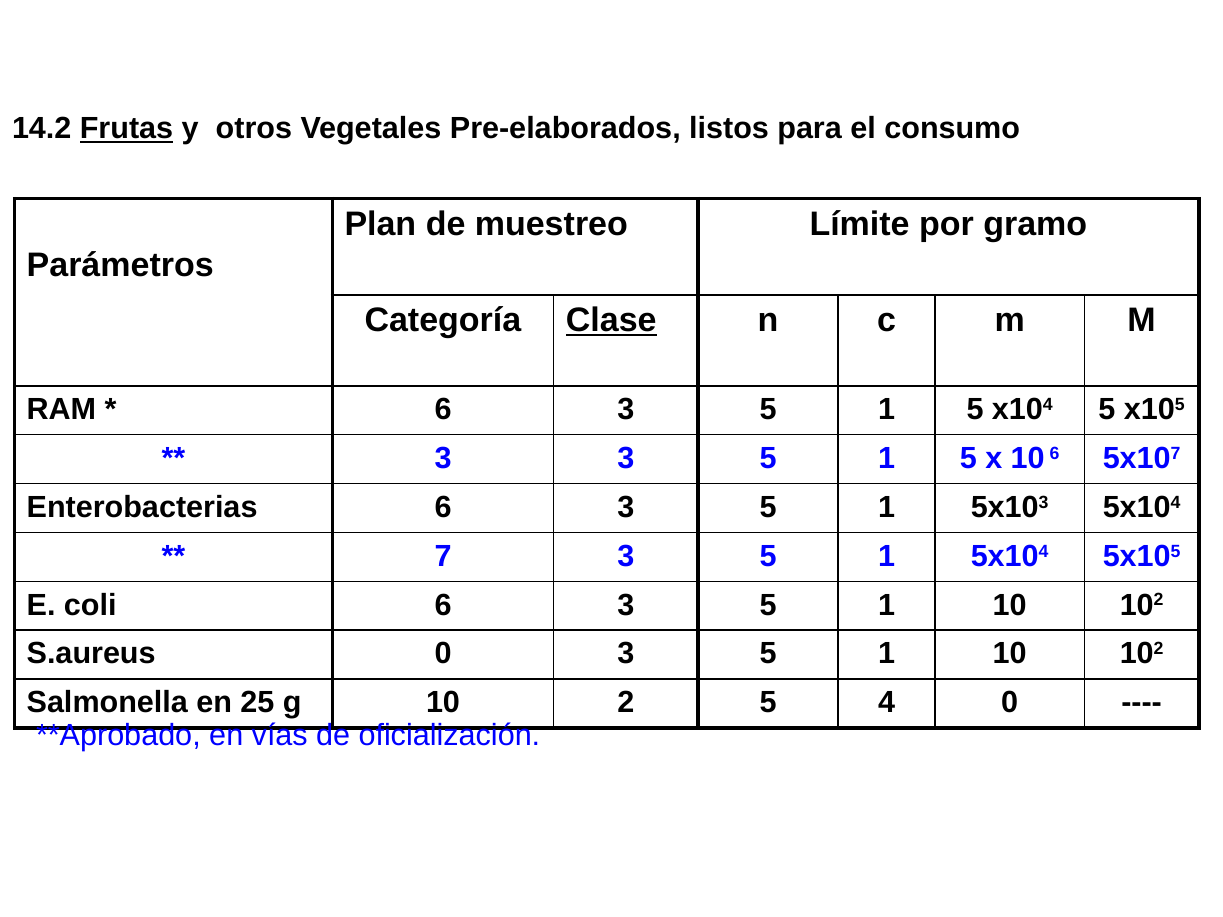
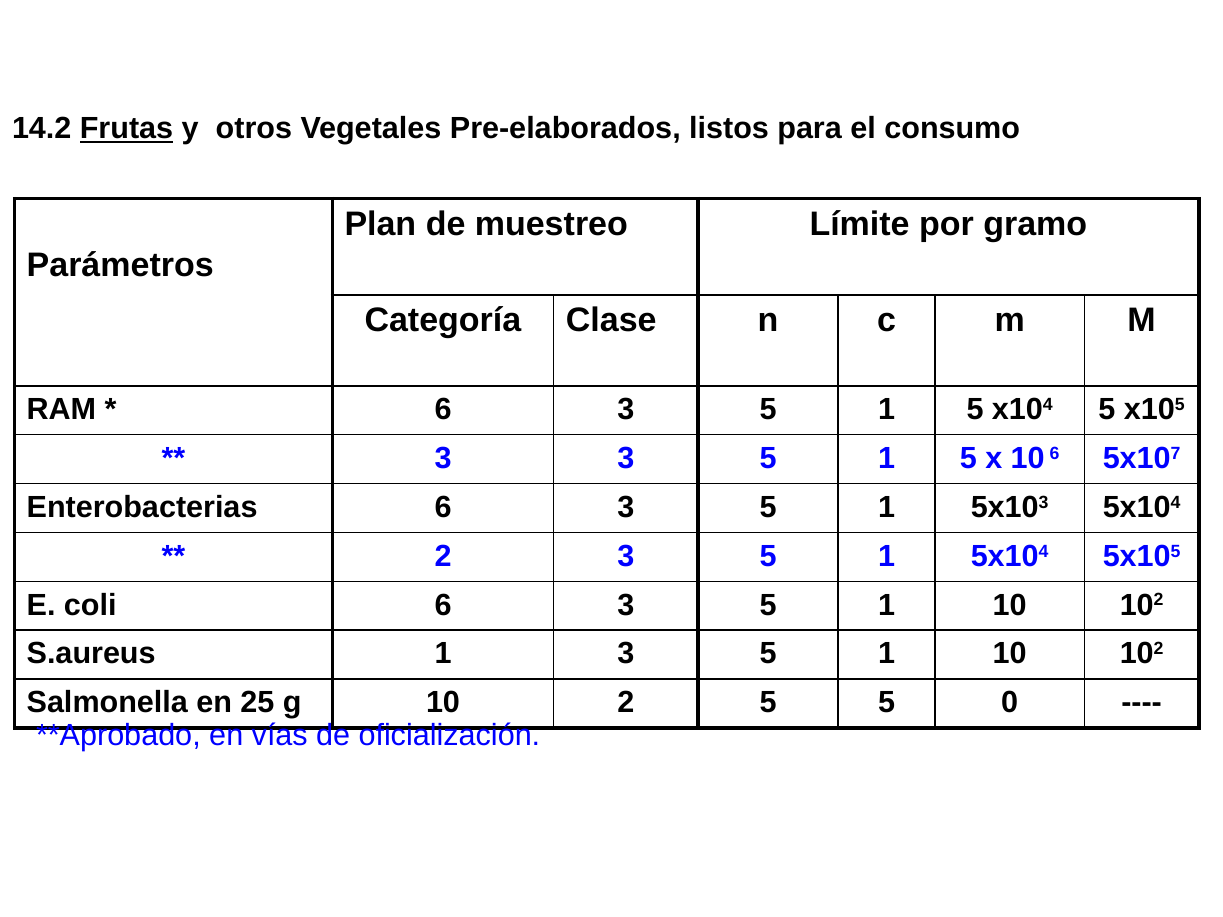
Clase underline: present -> none (611, 320)
7: 7 -> 2 (443, 556)
S.aureus 0: 0 -> 1 (443, 654)
5 4: 4 -> 5 (887, 703)
